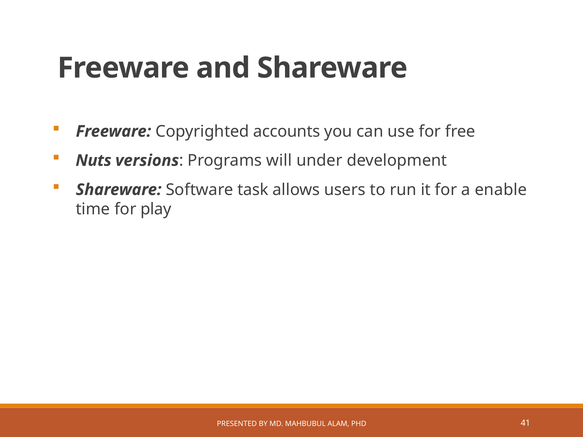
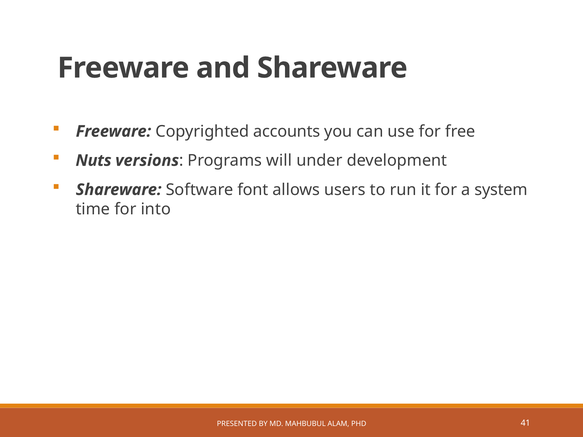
task: task -> font (253, 190)
enable: enable -> system (501, 190)
play: play -> into (156, 209)
